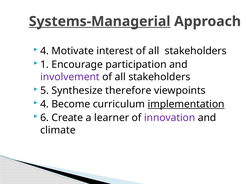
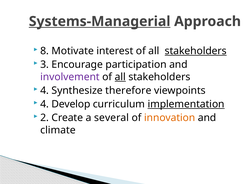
4: 4 -> 8 (45, 51)
stakeholders underline: none -> present (196, 51)
1: 1 -> 3 (45, 65)
all underline: none -> present (120, 77)
5: 5 -> 4 (45, 91)
Become: Become -> Develop (71, 104)
6: 6 -> 2 (45, 118)
learner: learner -> several (112, 118)
innovation colour: purple -> orange (170, 118)
